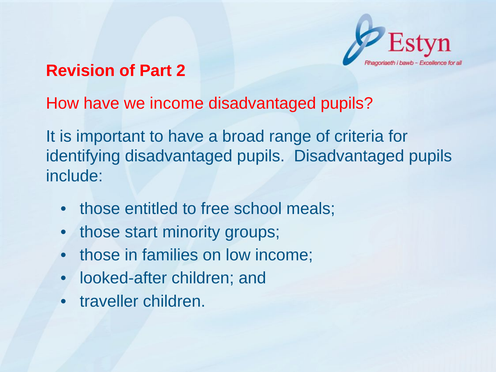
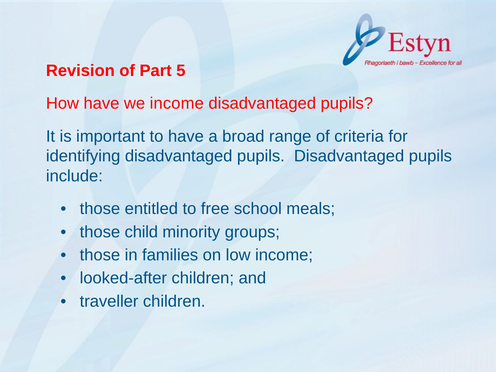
2: 2 -> 5 (181, 71)
start: start -> child (141, 232)
